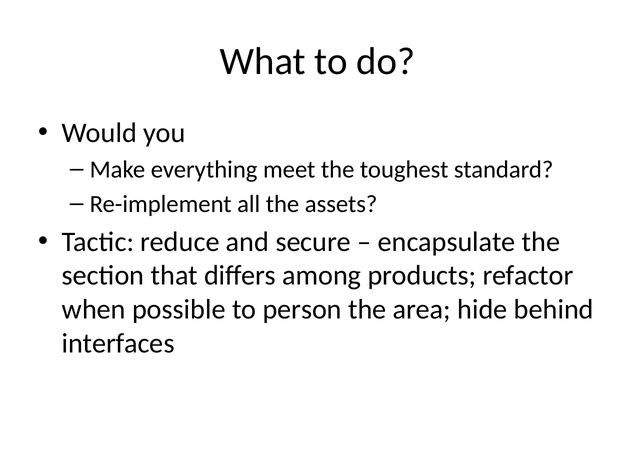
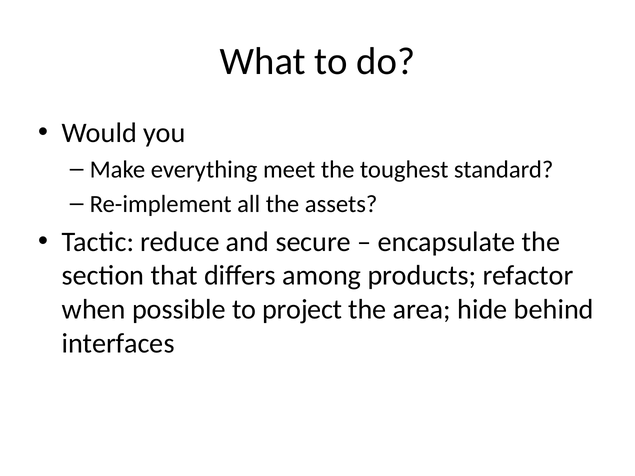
person: person -> project (302, 310)
